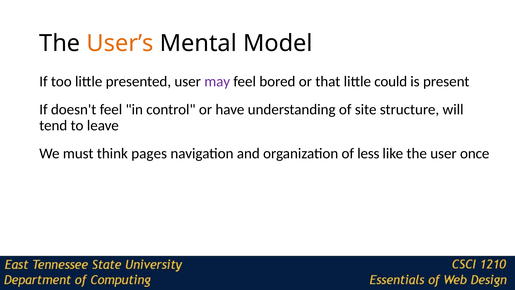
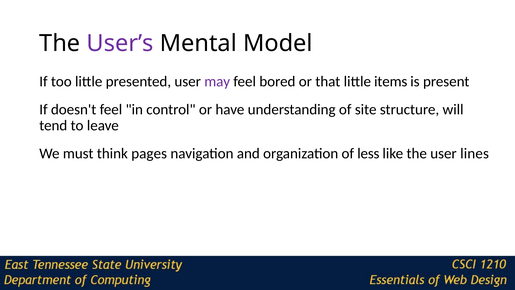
User’s colour: orange -> purple (120, 43)
could: could -> items (391, 81)
once: once -> lines (475, 154)
